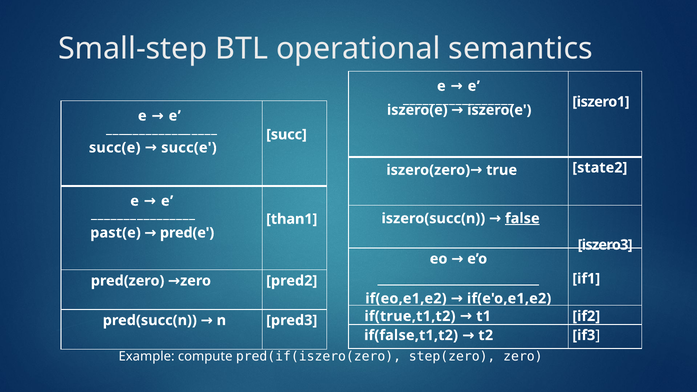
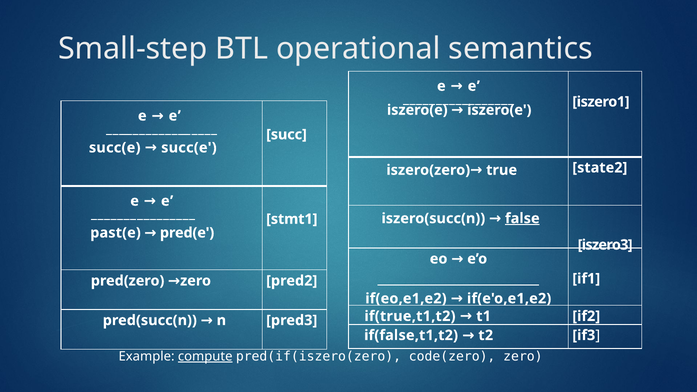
than1: than1 -> stmt1 (292, 219)
compute underline: none -> present (205, 356)
step(zero: step(zero -> code(zero (452, 356)
